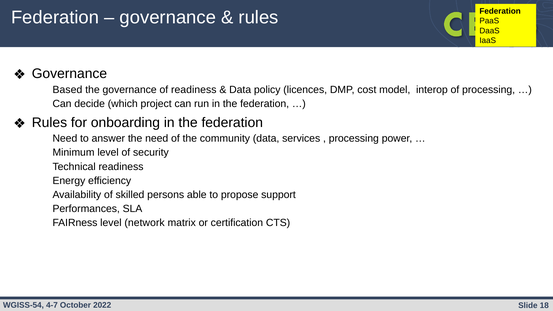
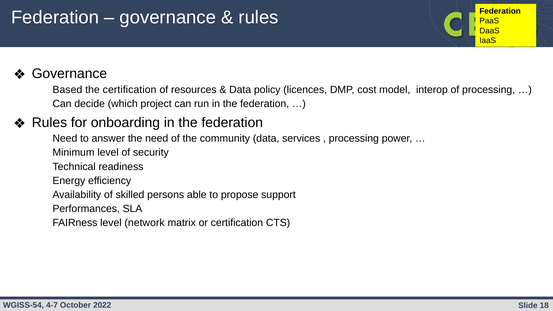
the governance: governance -> certification (130, 90)
of readiness: readiness -> resources (194, 90)
